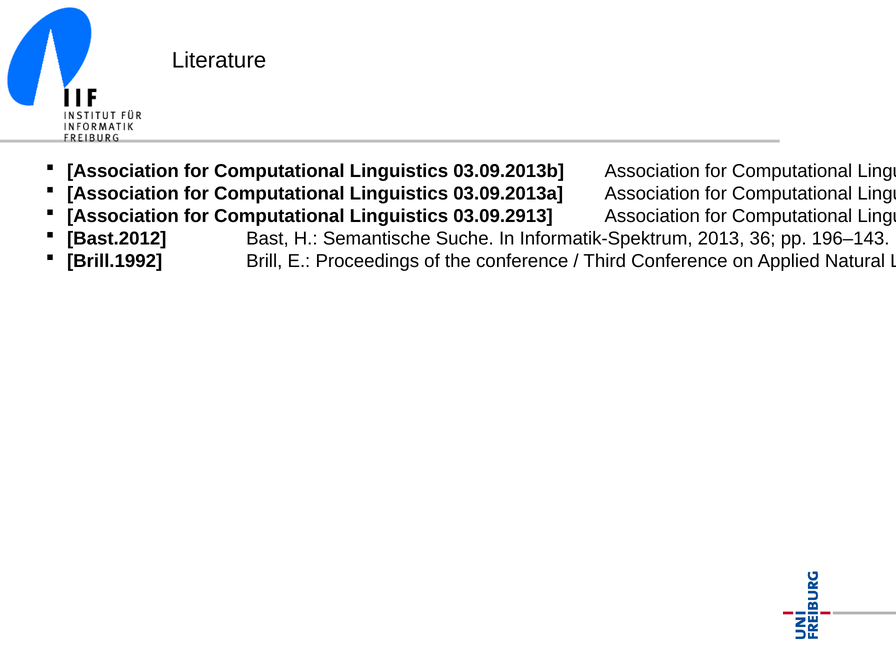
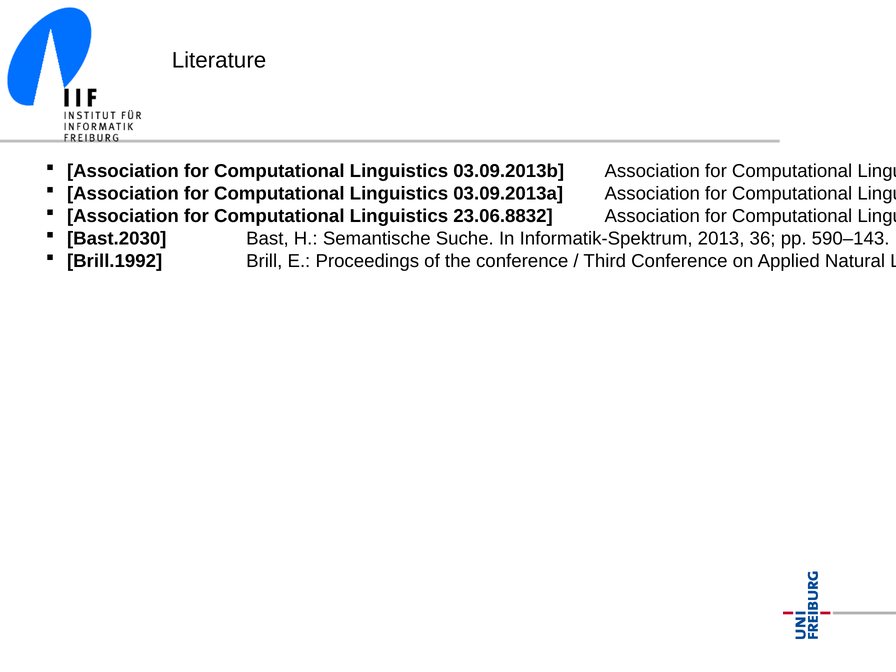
03.09.2913: 03.09.2913 -> 23.06.8832 (503, 216)
Bast.2012: Bast.2012 -> Bast.2030 (117, 238)
196–143: 196–143 -> 590–143 (851, 238)
